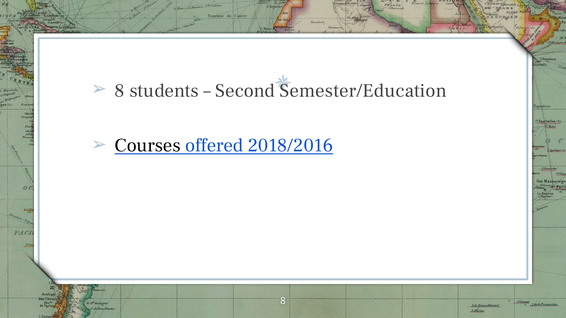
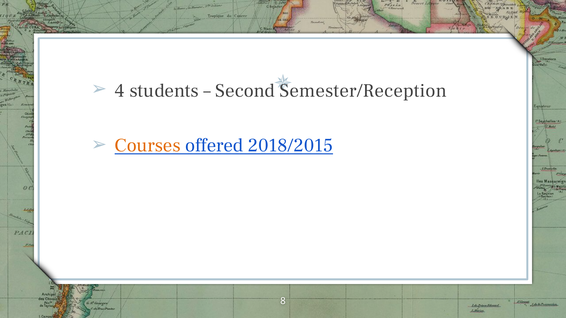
8: 8 -> 4 (120, 91)
Semester/Education: Semester/Education -> Semester/Reception (363, 91)
Courses colour: black -> orange (148, 145)
2018/2016: 2018/2016 -> 2018/2015 (290, 145)
